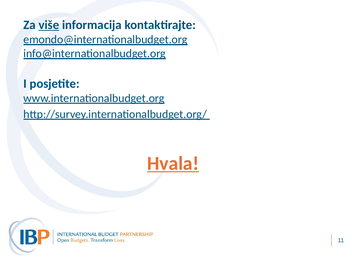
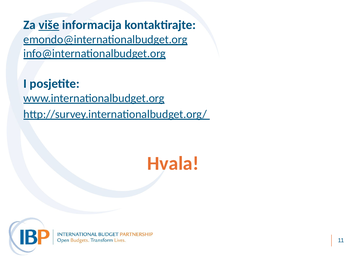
Hvala underline: present -> none (173, 163)
